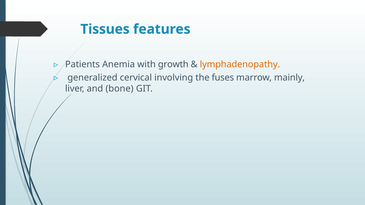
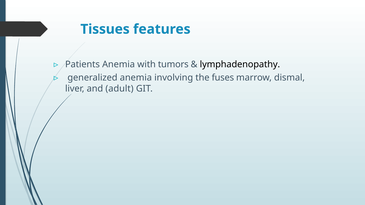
growth: growth -> tumors (173, 65)
lymphadenopathy colour: orange -> black (240, 65)
generalized cervical: cervical -> anemia (136, 78)
mainly: mainly -> dismal (289, 78)
bone: bone -> adult (120, 89)
